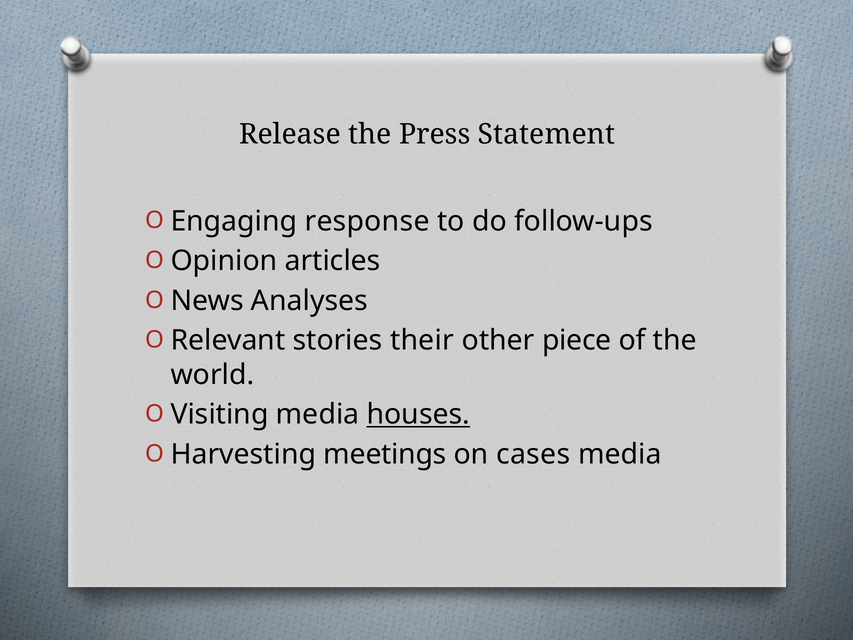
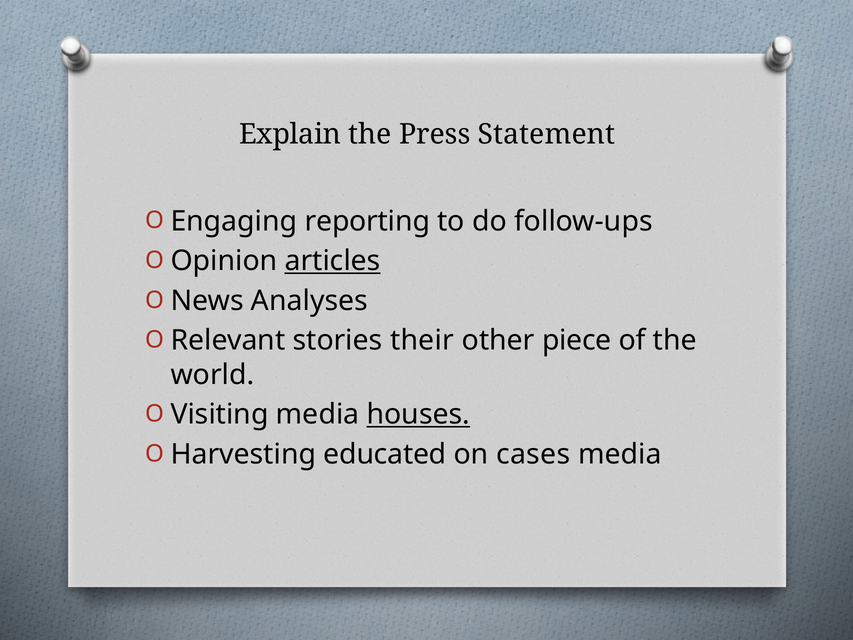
Release: Release -> Explain (290, 134)
response: response -> reporting (367, 221)
articles underline: none -> present (333, 261)
meetings: meetings -> educated (385, 454)
